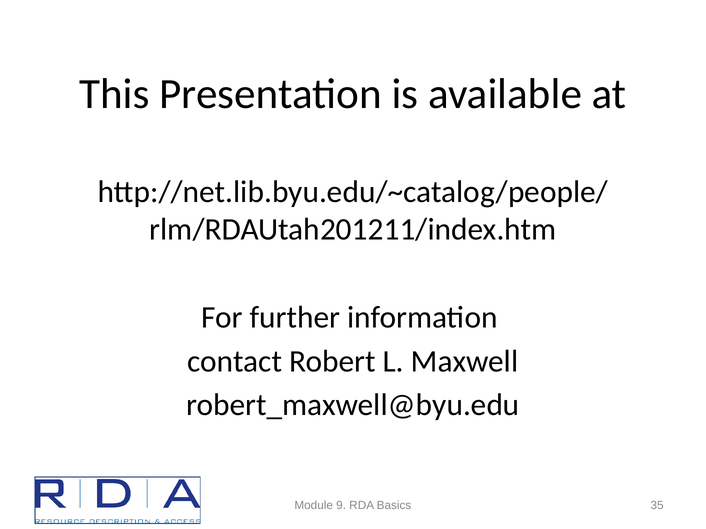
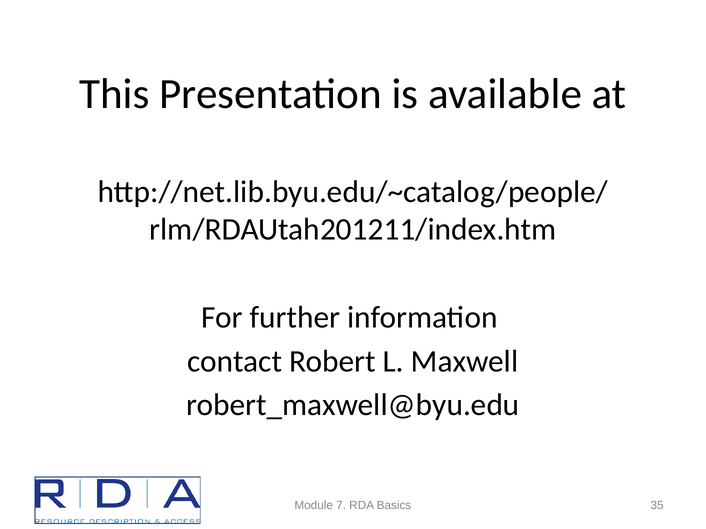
9: 9 -> 7 (341, 506)
